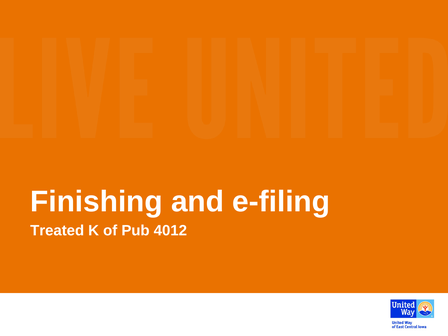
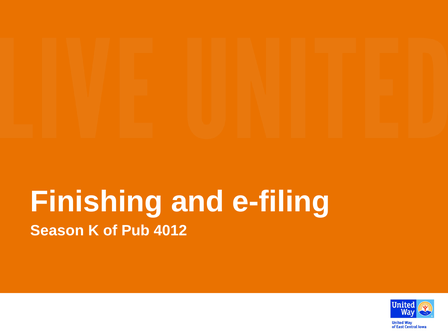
Treated: Treated -> Season (57, 230)
